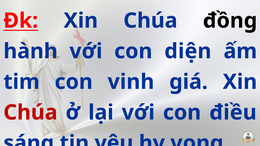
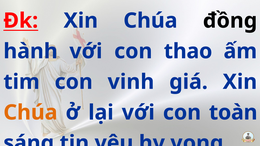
diện: diện -> thao (188, 51)
Chúa colour: red -> orange (30, 113)
điều: điều -> toàn (233, 113)
